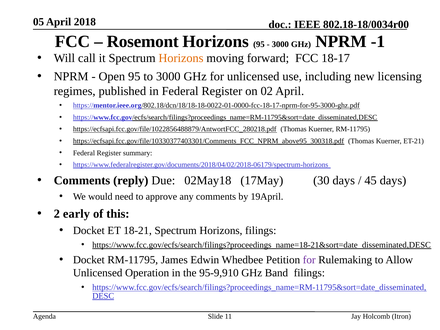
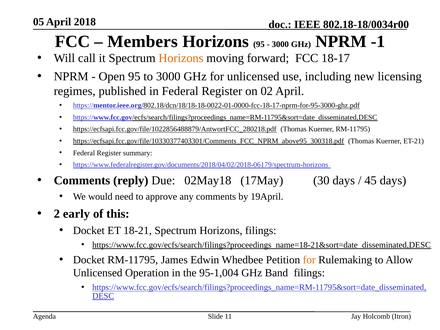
Rosemont: Rosemont -> Members (142, 42)
for colour: purple -> orange (309, 260)
95-9,910: 95-9,910 -> 95-1,004 (219, 273)
